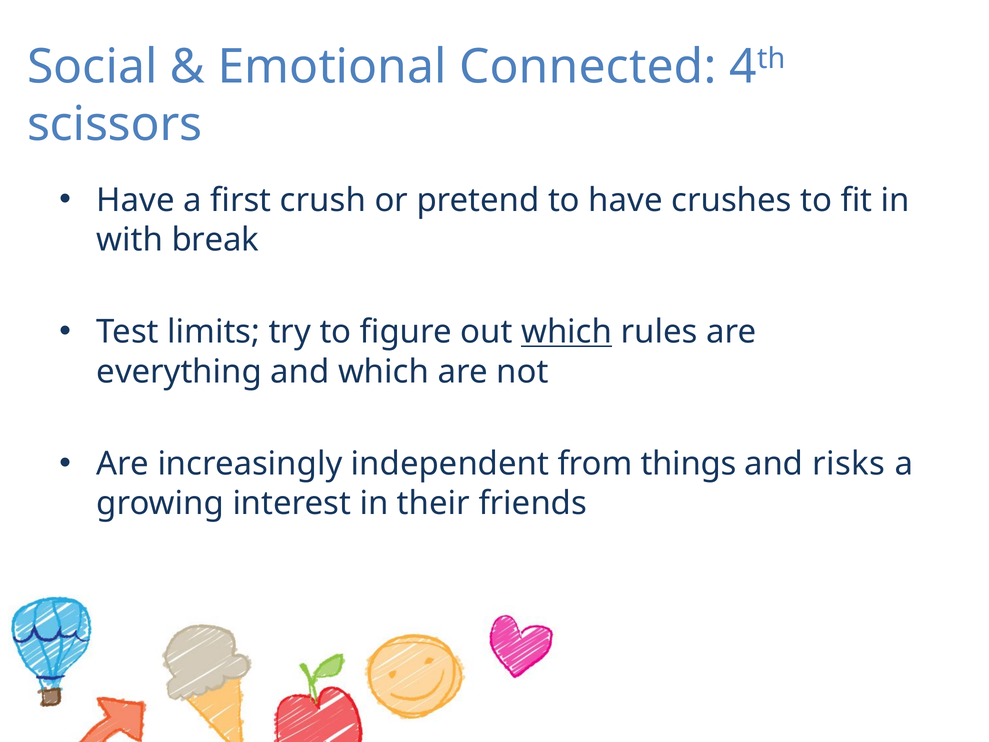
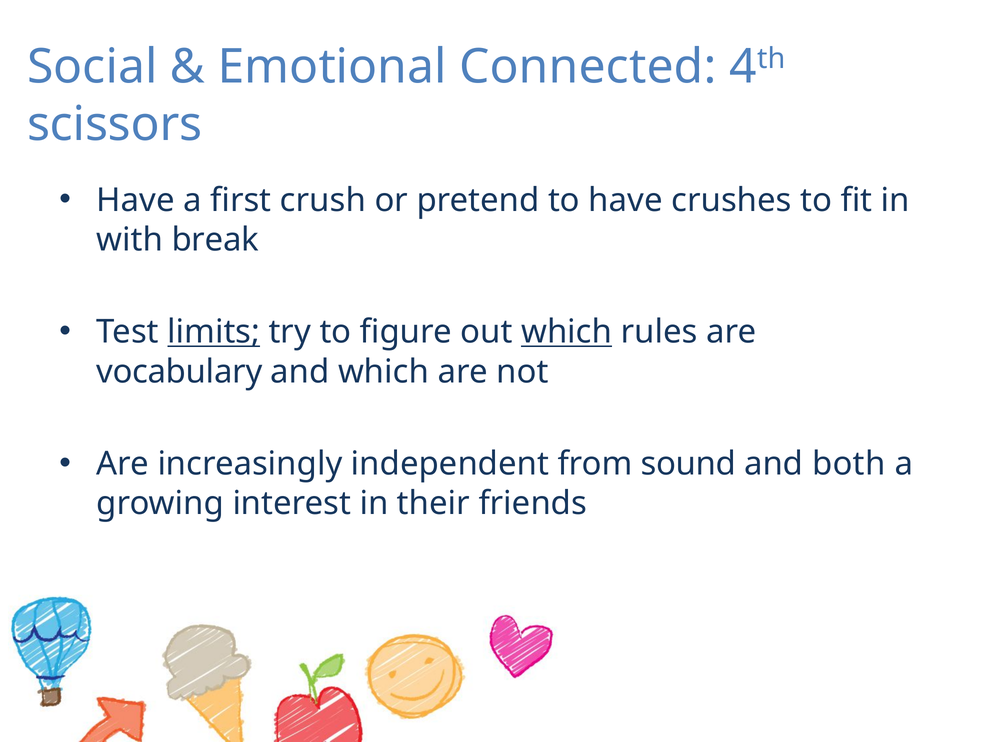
limits underline: none -> present (214, 332)
everything: everything -> vocabulary (179, 372)
things: things -> sound (689, 464)
risks: risks -> both (849, 464)
